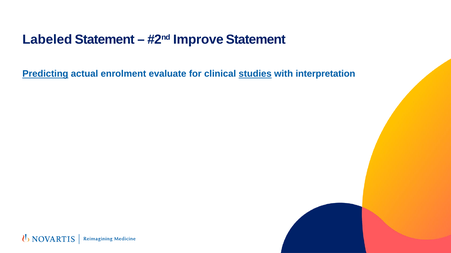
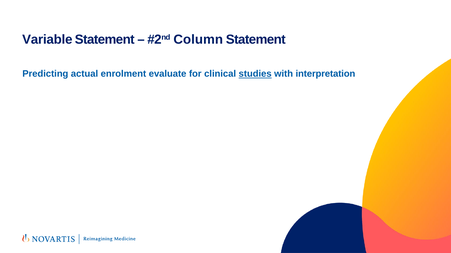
Labeled: Labeled -> Variable (47, 39)
Improve: Improve -> Column (198, 39)
Predicting underline: present -> none (45, 74)
